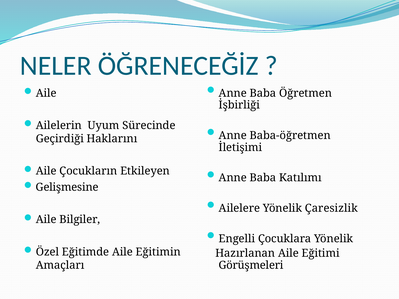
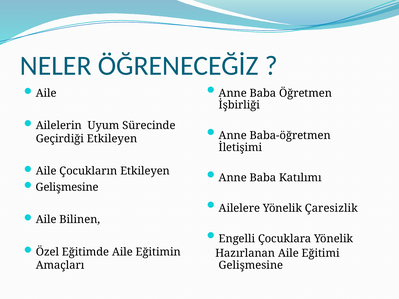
Geçirdiği Haklarını: Haklarını -> Etkileyen (112, 139)
Bilgiler: Bilgiler -> Bilinen (80, 220)
Görüşmeleri: Görüşmeleri -> Gelişmesine (251, 265)
